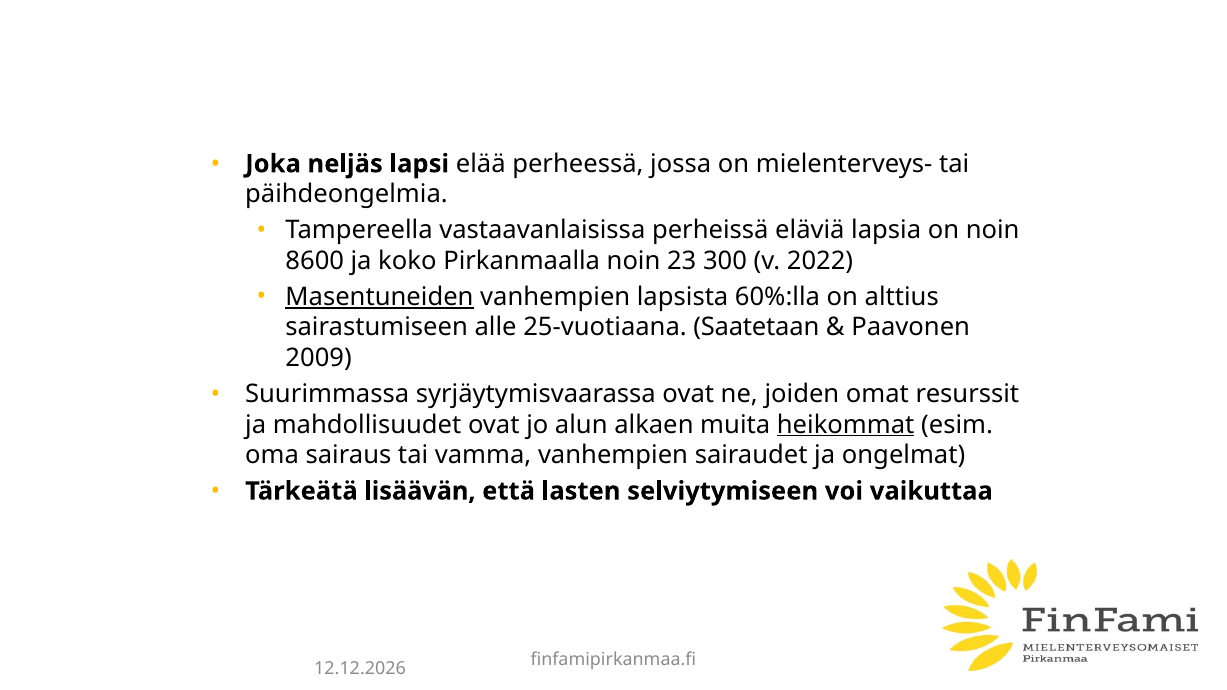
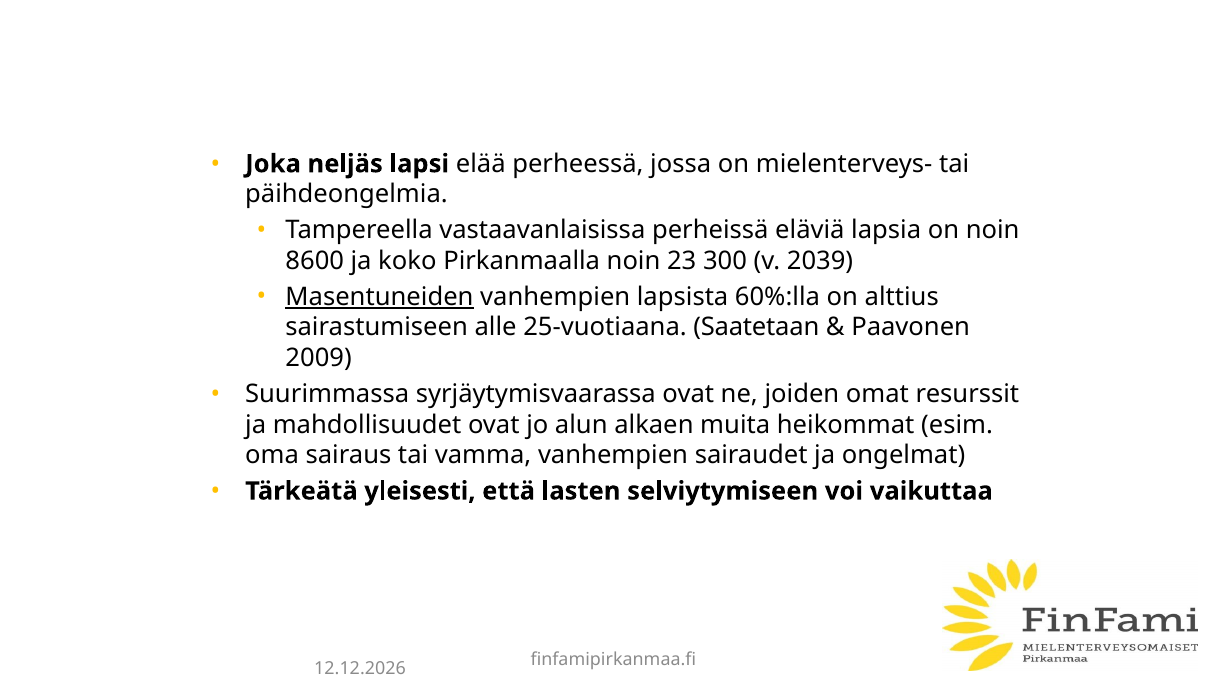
2022: 2022 -> 2039 (820, 261)
heikommat underline: present -> none (846, 425)
lisäävän: lisäävän -> yleisesti (420, 491)
